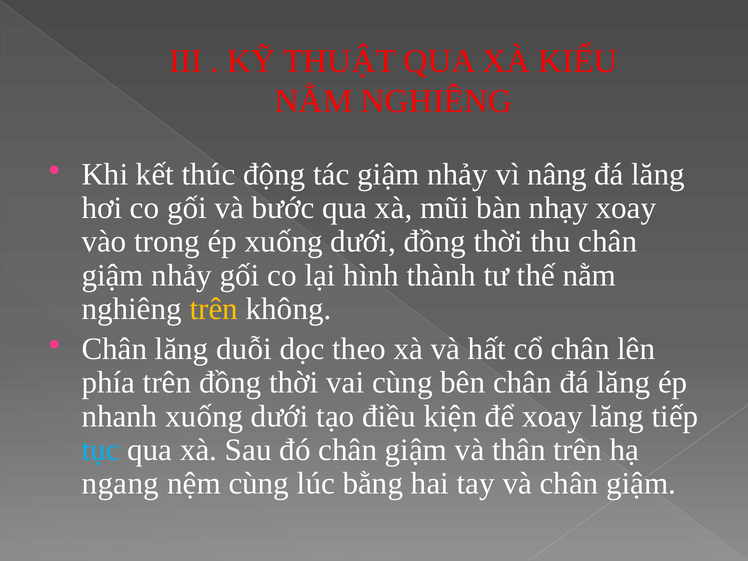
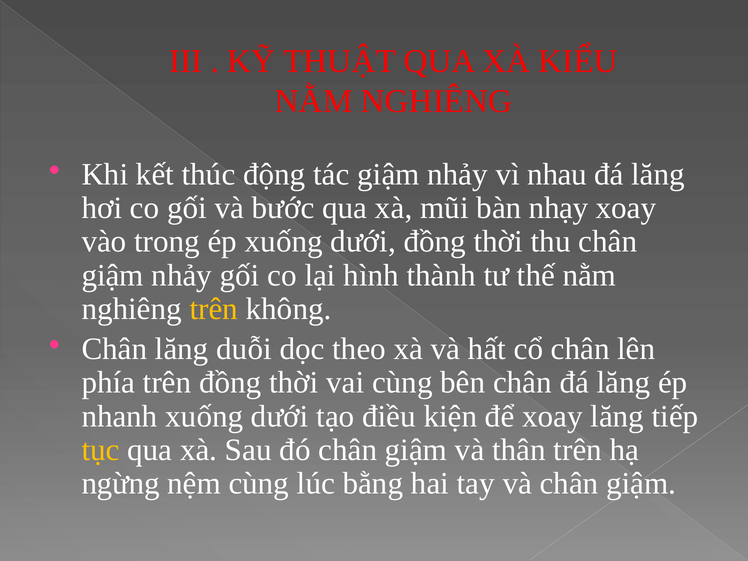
nâng: nâng -> nhau (557, 174)
tục colour: light blue -> yellow (101, 450)
ngang: ngang -> ngừng (121, 484)
